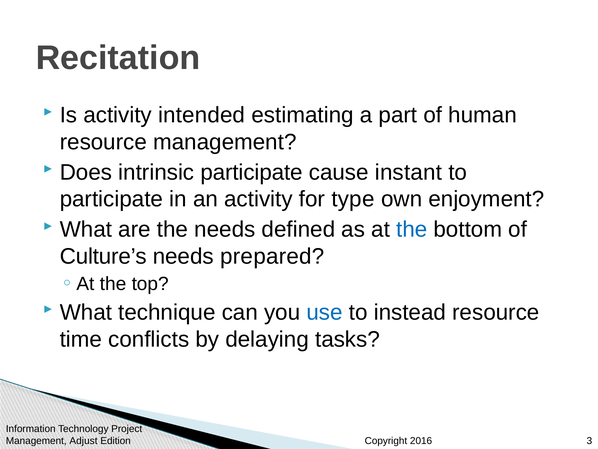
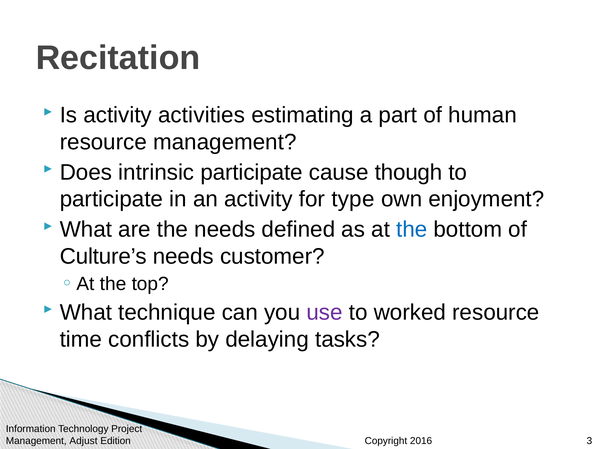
intended: intended -> activities (202, 115)
instant: instant -> though (409, 172)
prepared: prepared -> customer (272, 256)
use colour: blue -> purple (325, 312)
instead: instead -> worked (410, 312)
